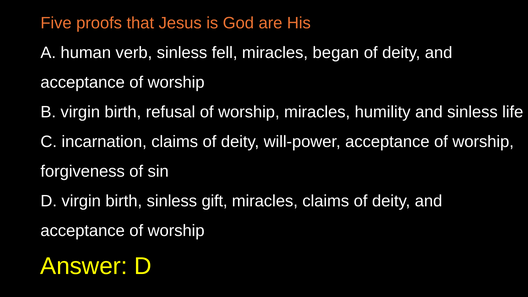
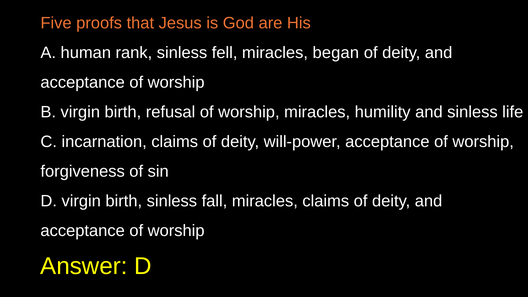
verb: verb -> rank (134, 53)
gift: gift -> fall (214, 201)
